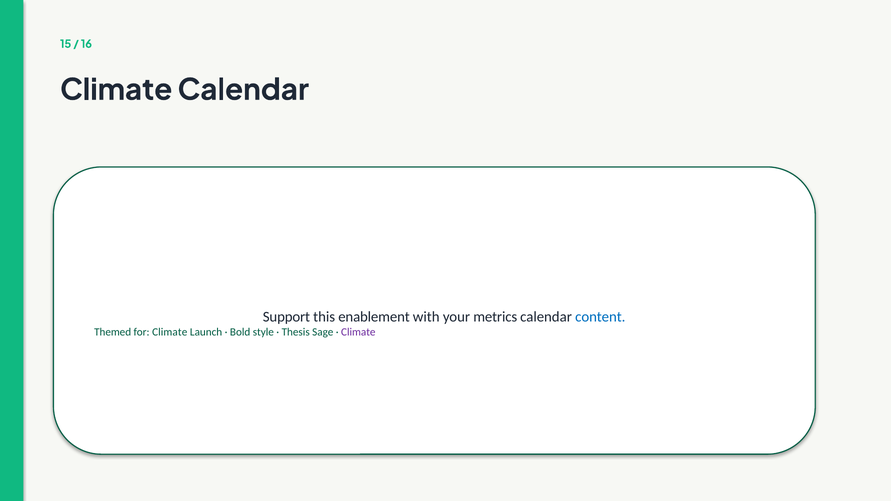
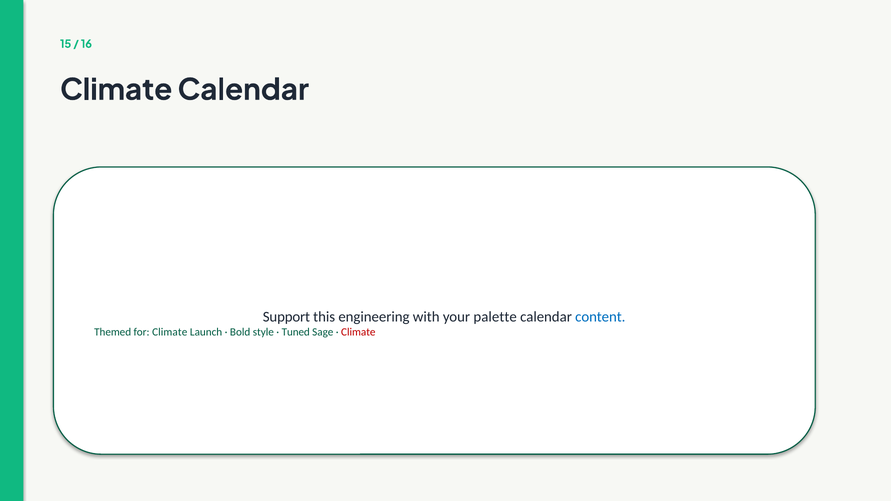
enablement: enablement -> engineering (374, 317)
metrics: metrics -> palette (495, 317)
Thesis: Thesis -> Tuned (296, 332)
Climate colour: purple -> red (358, 332)
